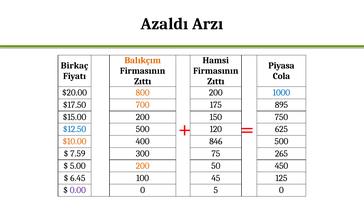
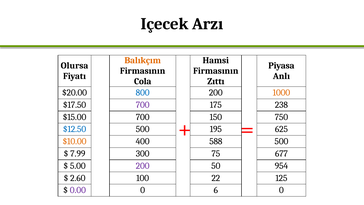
Azaldı: Azaldı -> Içecek (164, 24)
Birkaç: Birkaç -> Olursa (74, 66)
Cola: Cola -> Anlı (281, 76)
Zıttı: Zıttı -> Cola (143, 81)
800 colour: orange -> blue (143, 93)
1000 colour: blue -> orange (281, 93)
700 colour: orange -> purple (143, 105)
895: 895 -> 238 (281, 105)
$15.00 200: 200 -> 700 (143, 117)
120: 120 -> 195 (216, 129)
846: 846 -> 588 (216, 141)
7.59: 7.59 -> 7.99 (78, 153)
265: 265 -> 677 (281, 153)
200 colour: orange -> purple (143, 166)
450: 450 -> 954 (281, 166)
6.45: 6.45 -> 2.60 (78, 178)
45: 45 -> 22 (216, 178)
5: 5 -> 6 (216, 190)
